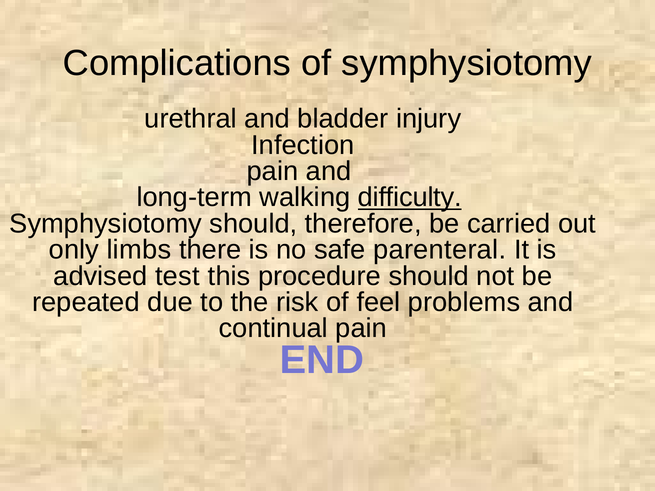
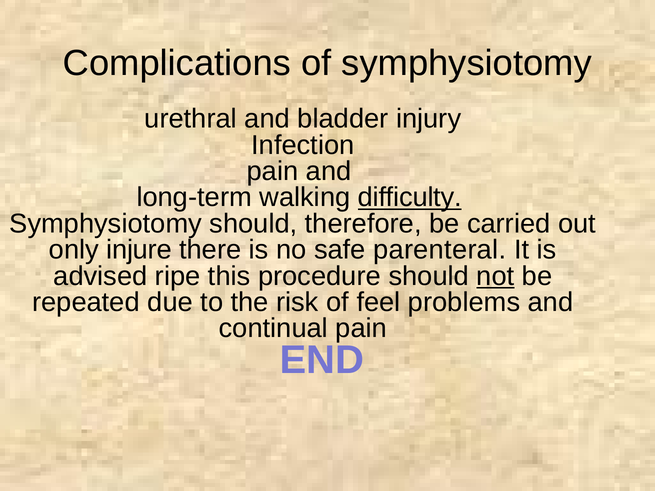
limbs: limbs -> injure (139, 250)
test: test -> ripe (178, 276)
not underline: none -> present (495, 276)
